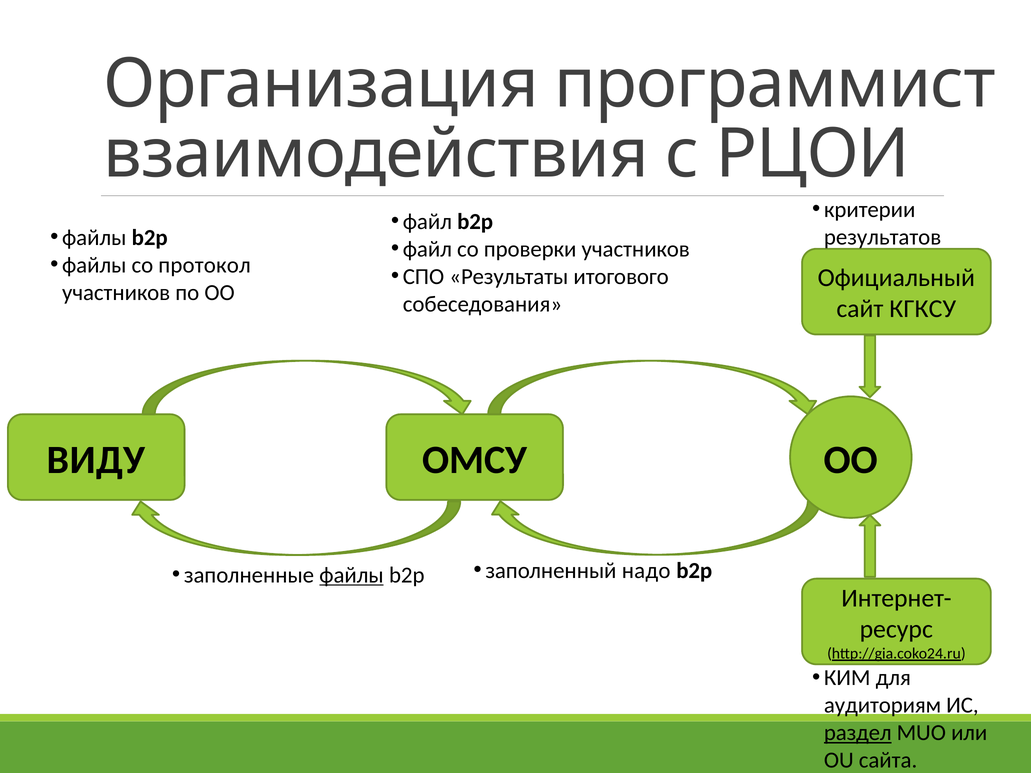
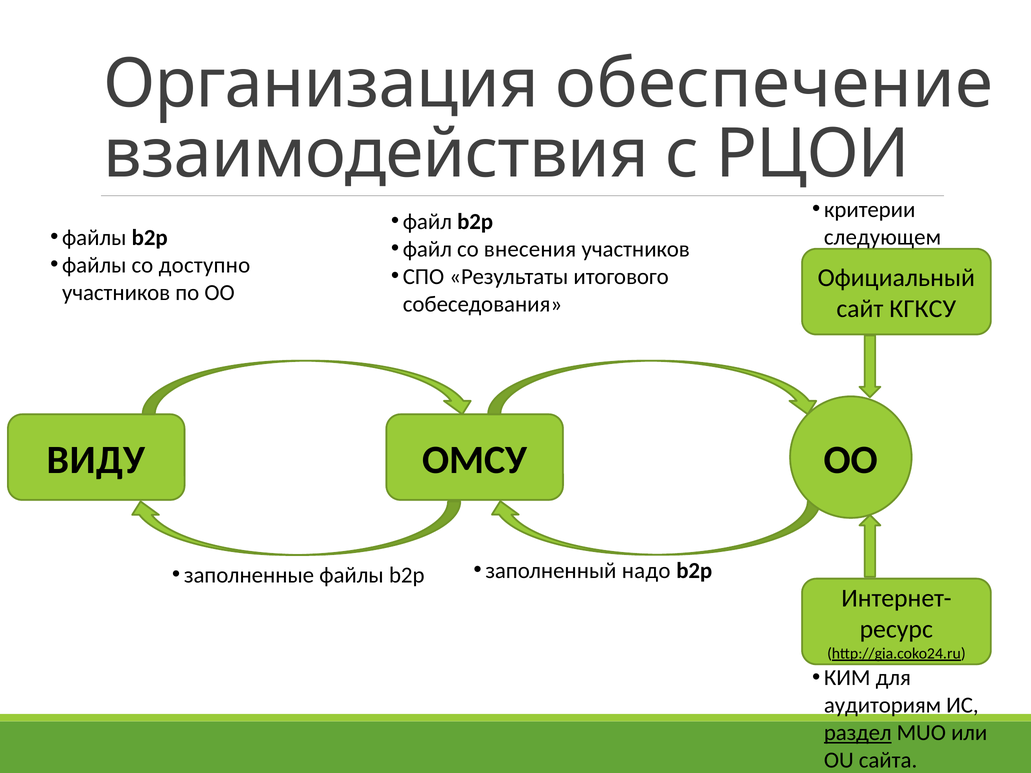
программист: программист -> обеспечение (774, 84)
результатов: результатов -> следующем (883, 237)
проверки: проверки -> внесения (530, 249)
протокол: протокол -> доступно (204, 265)
файлы underline: present -> none (351, 575)
